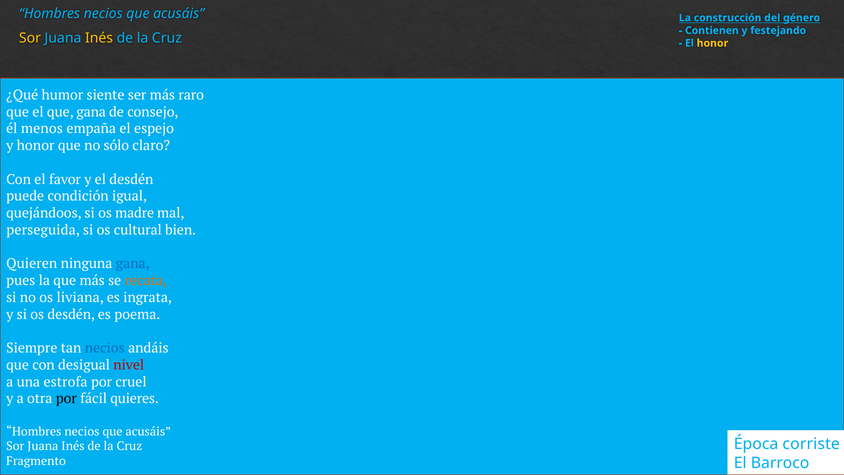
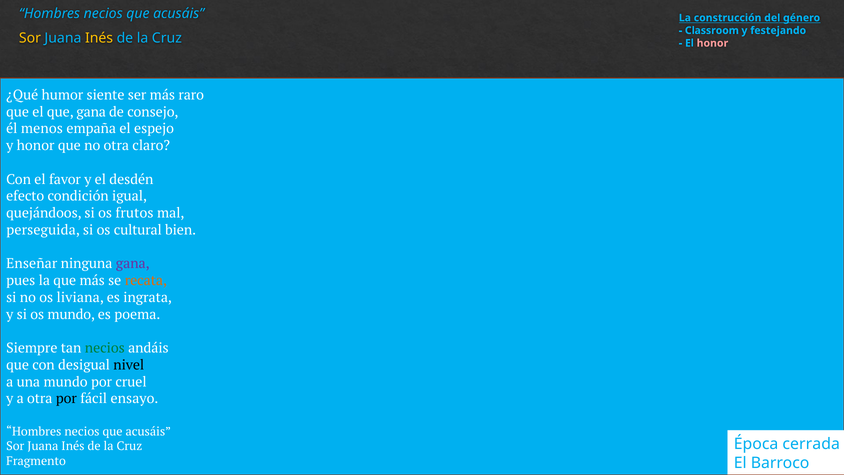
Contienen: Contienen -> Classroom (712, 30)
honor colour: yellow -> pink (712, 43)
no sólo: sólo -> otra (116, 146)
puede: puede -> efecto (25, 196)
madre: madre -> frutos (135, 213)
Quieren: Quieren -> Enseñar (32, 264)
gana colour: blue -> purple (133, 264)
os desdén: desdén -> mundo (71, 314)
necios colour: blue -> green (105, 348)
nivel colour: red -> black (129, 365)
una estrofa: estrofa -> mundo (66, 382)
quieres: quieres -> ensayo (134, 399)
corriste: corriste -> cerrada (811, 444)
